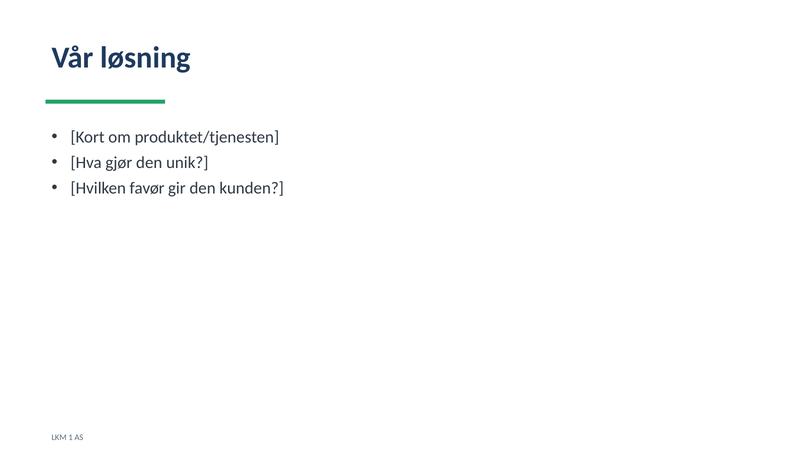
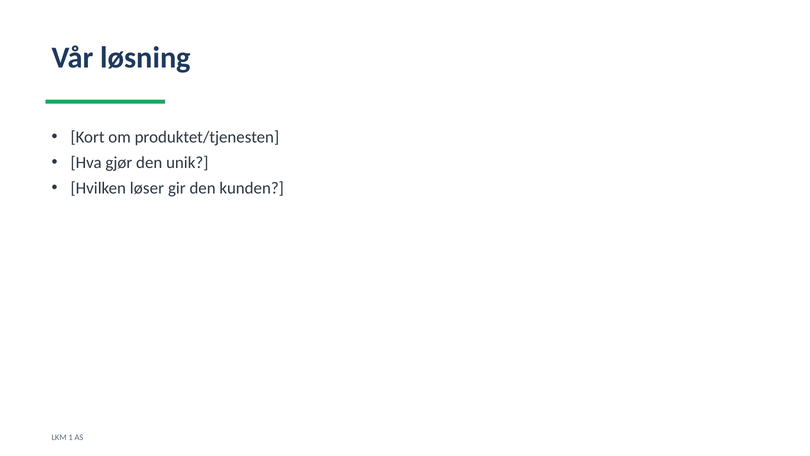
favør: favør -> løser (147, 188)
